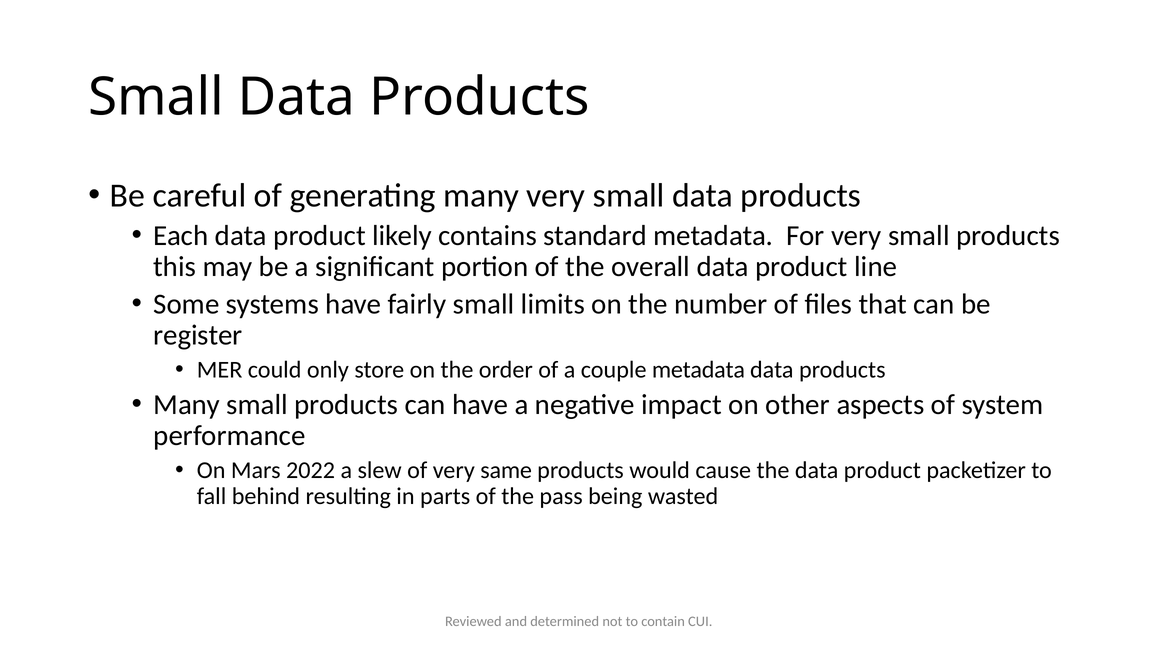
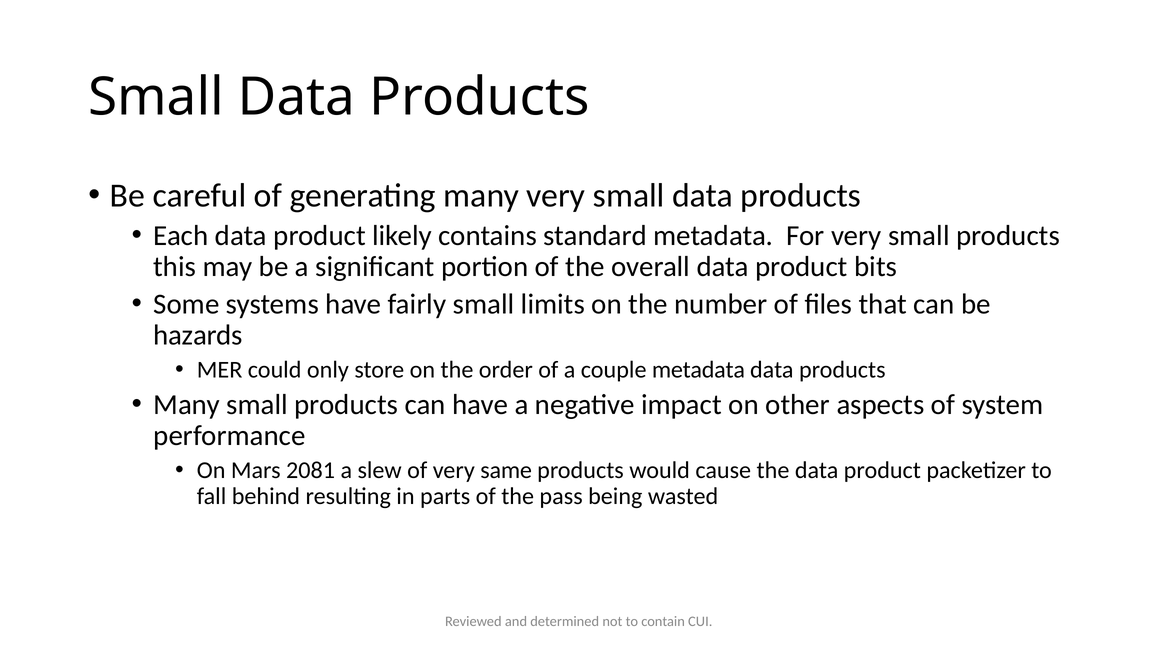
line: line -> bits (876, 267)
register: register -> hazards (198, 335)
2022: 2022 -> 2081 (311, 471)
